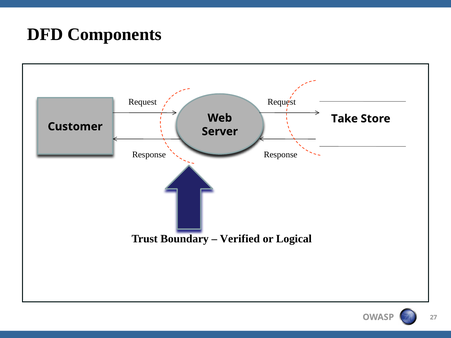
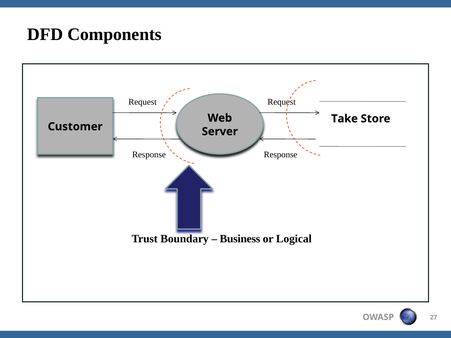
Verified: Verified -> Business (240, 239)
